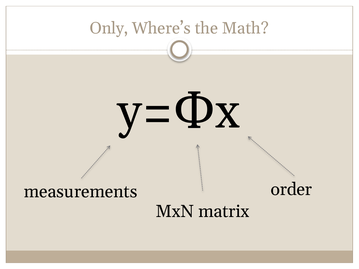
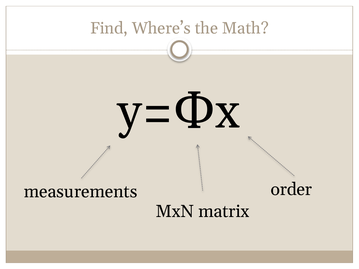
Only: Only -> Find (109, 28)
